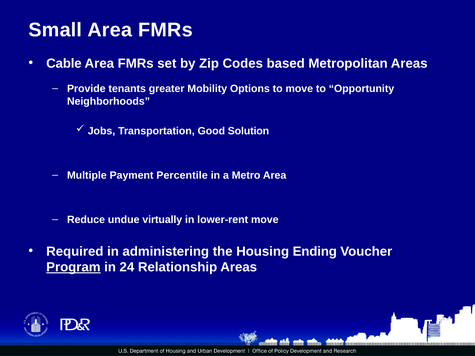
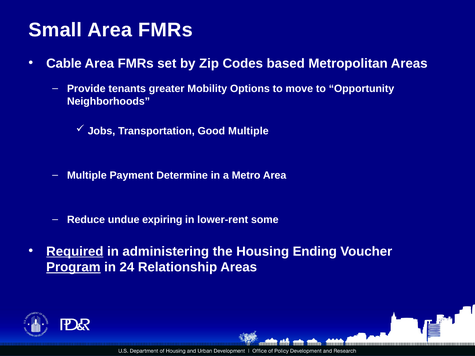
Good Solution: Solution -> Multiple (248, 131)
Percentile: Percentile -> Determine (182, 175)
virtually: virtually -> expiring (162, 220)
lower-rent move: move -> some (265, 220)
Required underline: none -> present (75, 252)
